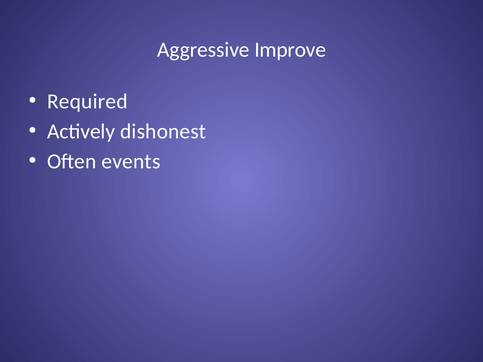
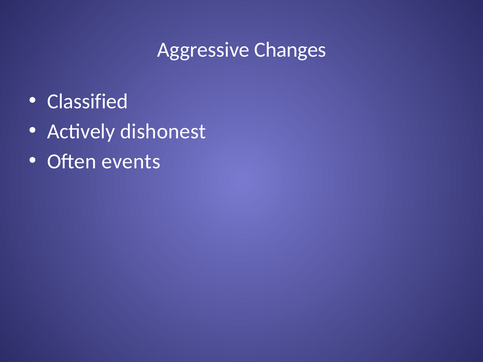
Improve: Improve -> Changes (290, 50)
Required: Required -> Classified (88, 101)
